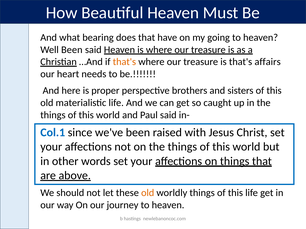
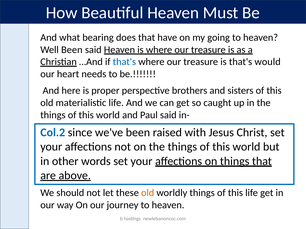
that's colour: orange -> blue (124, 62)
affairs: affairs -> would (268, 62)
Col.1: Col.1 -> Col.2 (53, 133)
